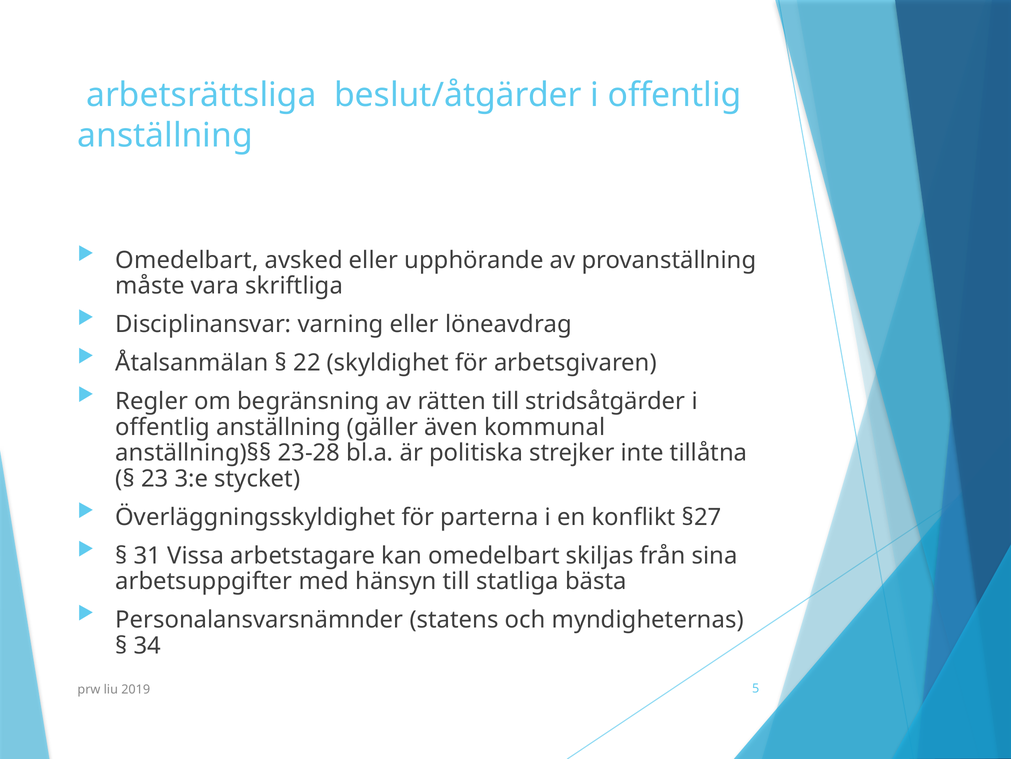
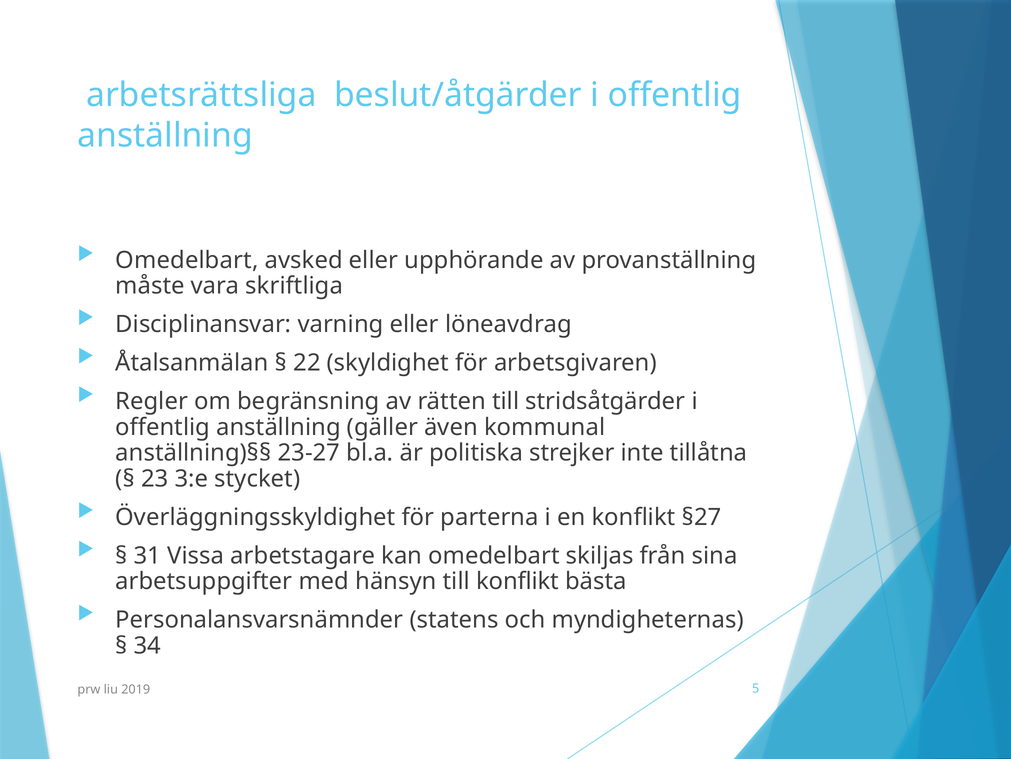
23-28: 23-28 -> 23-27 (309, 453)
till statliga: statliga -> konflikt (518, 581)
